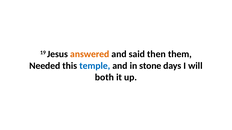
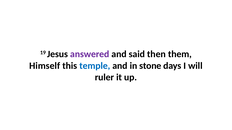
answered colour: orange -> purple (90, 54)
Needed: Needed -> Himself (45, 66)
both: both -> ruler (104, 78)
